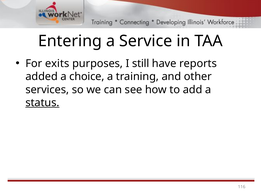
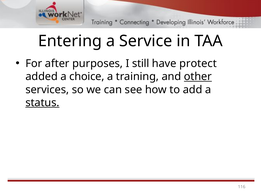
exits: exits -> after (57, 63)
reports: reports -> protect (198, 63)
other underline: none -> present (198, 76)
